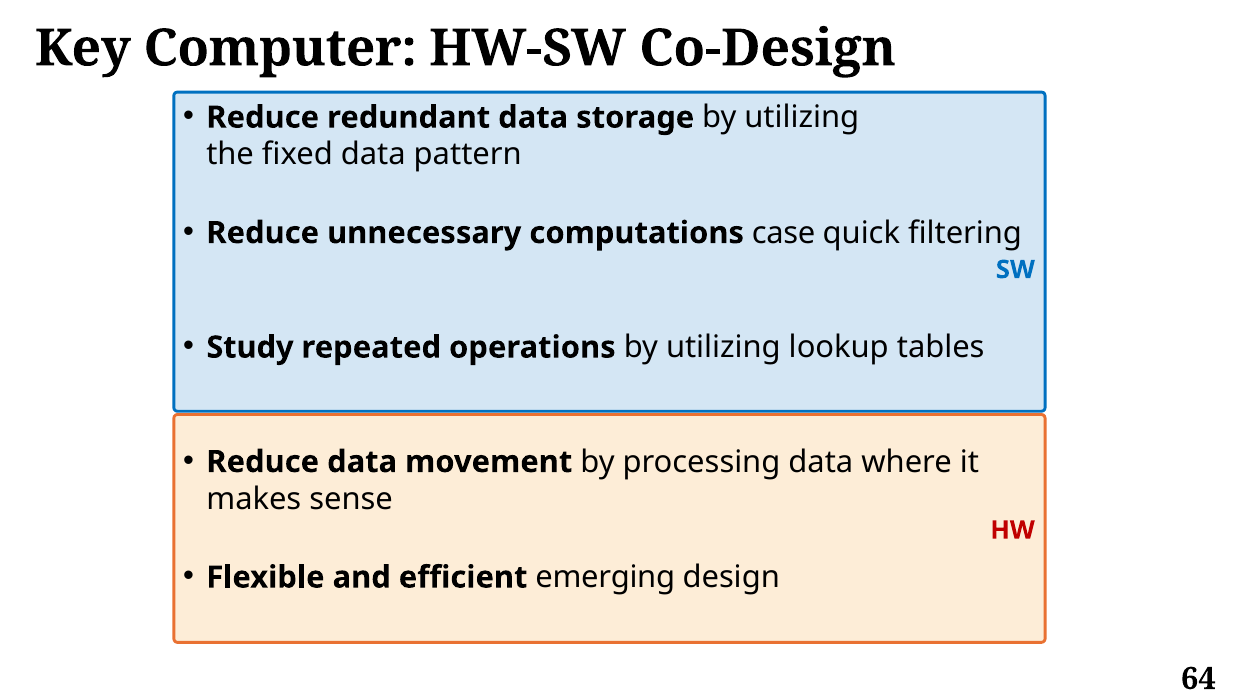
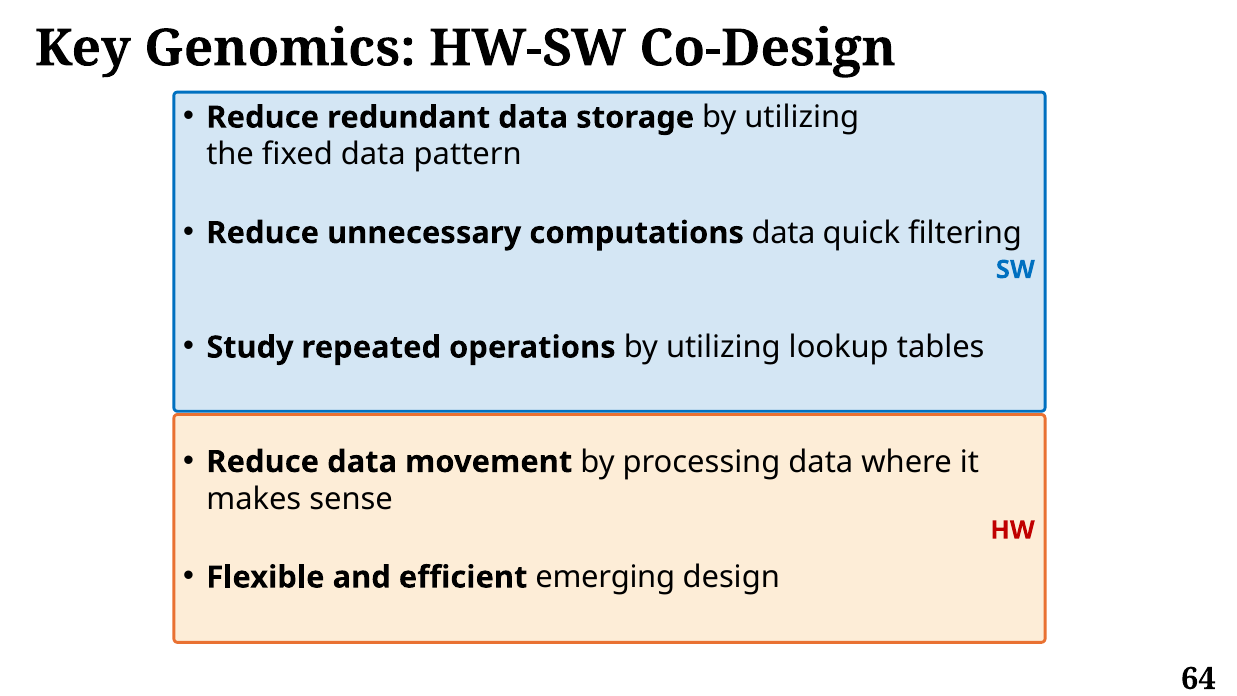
Computer: Computer -> Genomics (280, 48)
computations case: case -> data (784, 233)
